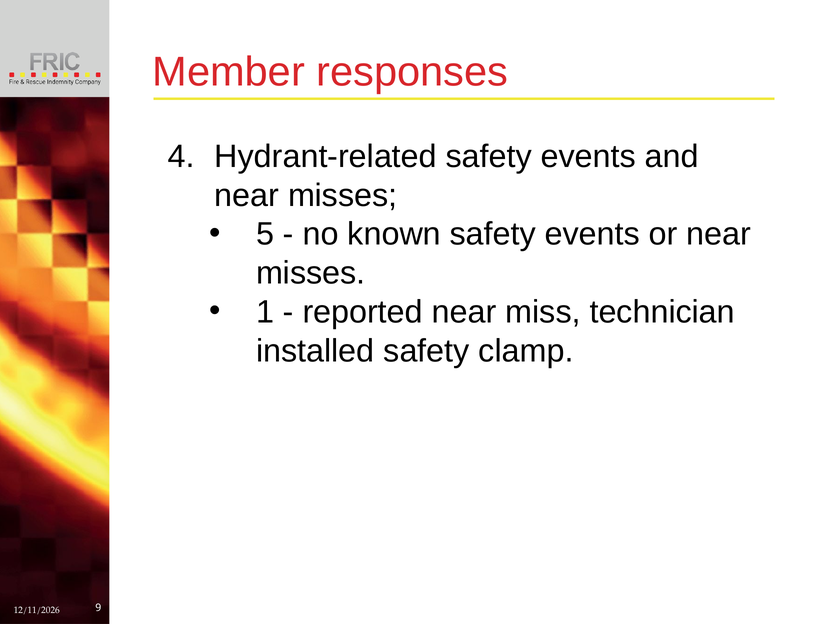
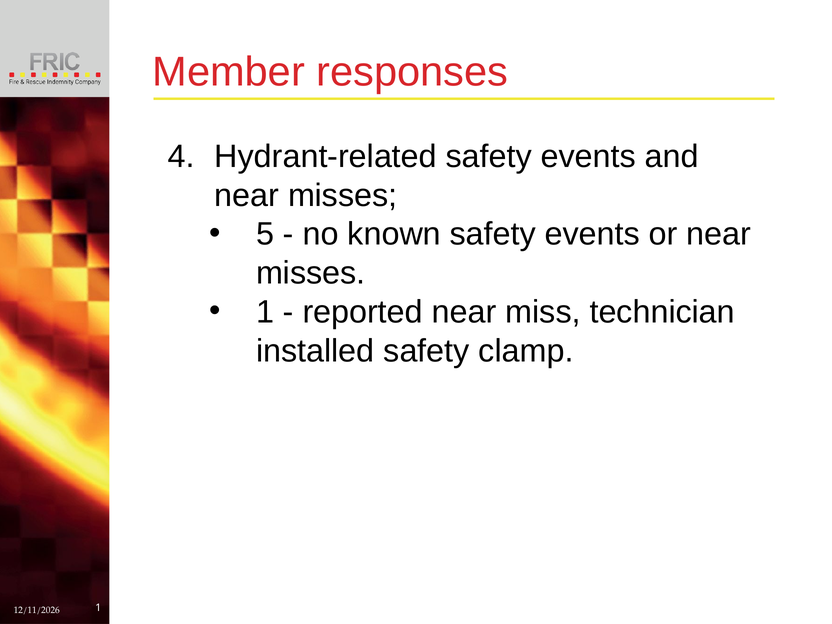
9: 9 -> 1 (98, 608)
